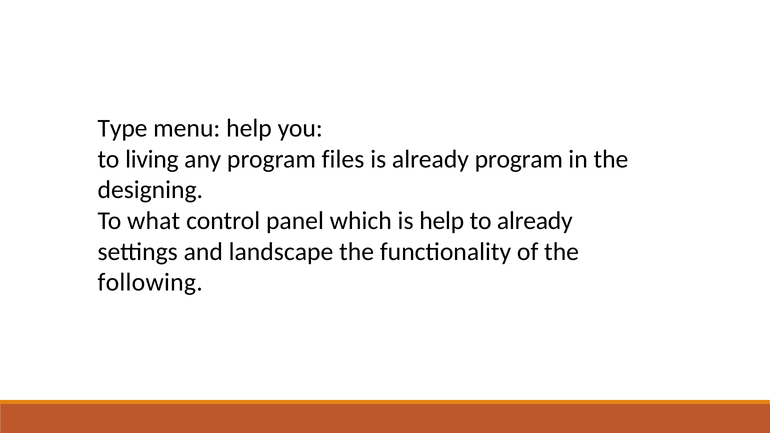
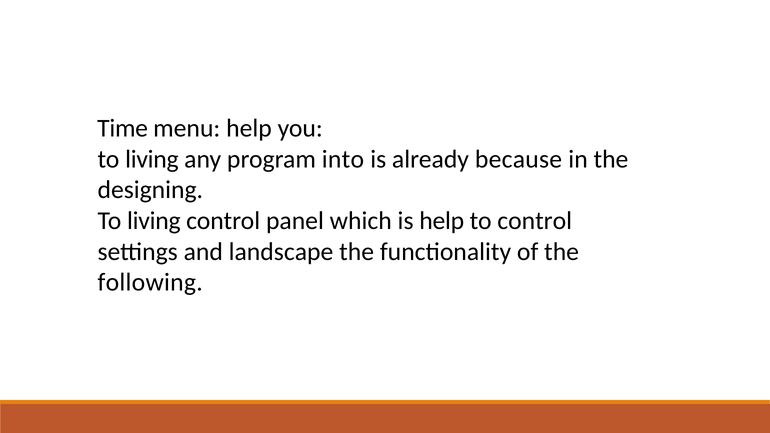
Type: Type -> Time (123, 128)
files: files -> into (343, 159)
already program: program -> because (519, 159)
what: what -> living (154, 221)
to already: already -> control (535, 221)
